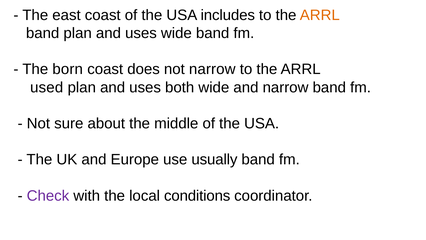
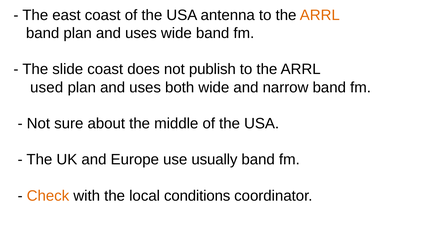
includes: includes -> antenna (228, 15)
born: born -> slide (68, 69)
not narrow: narrow -> publish (212, 69)
Check colour: purple -> orange (48, 196)
